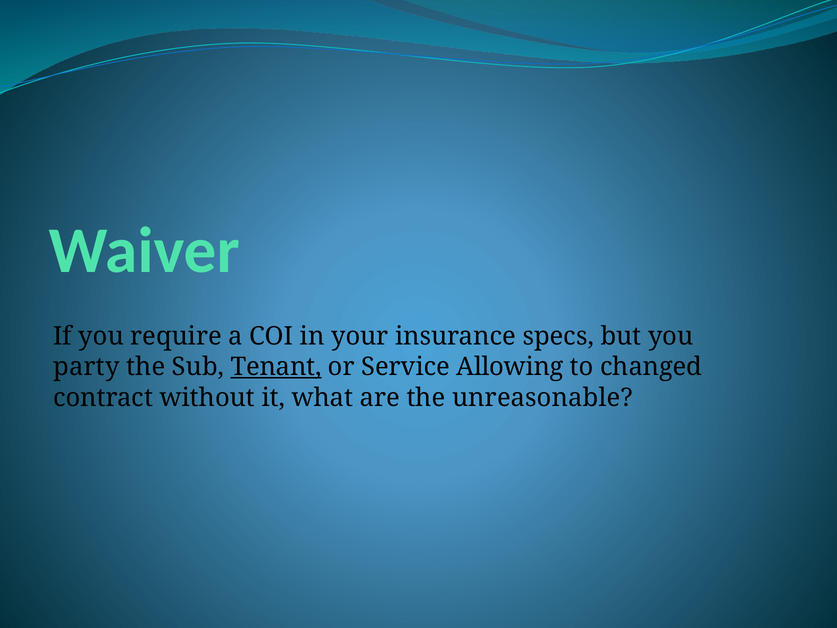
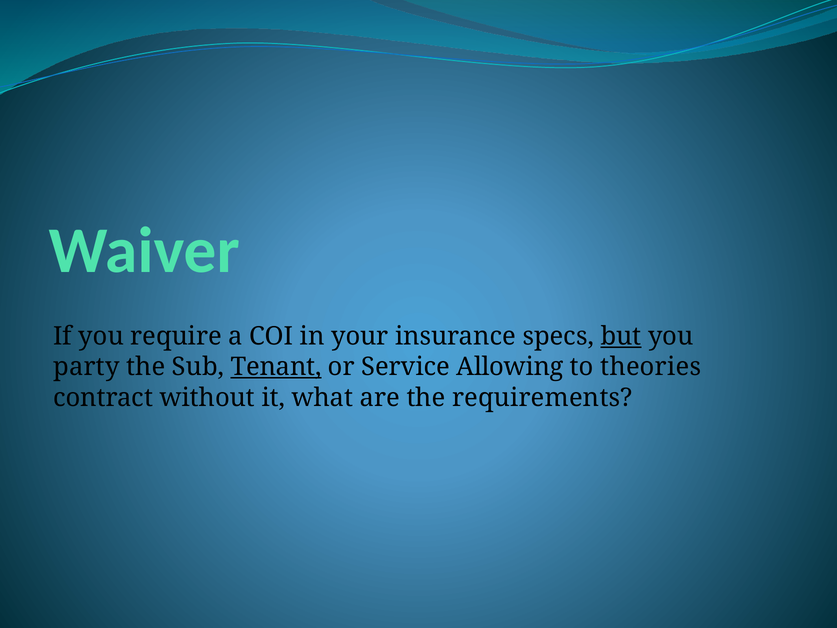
but underline: none -> present (621, 336)
changed: changed -> theories (651, 367)
unreasonable: unreasonable -> requirements (542, 397)
